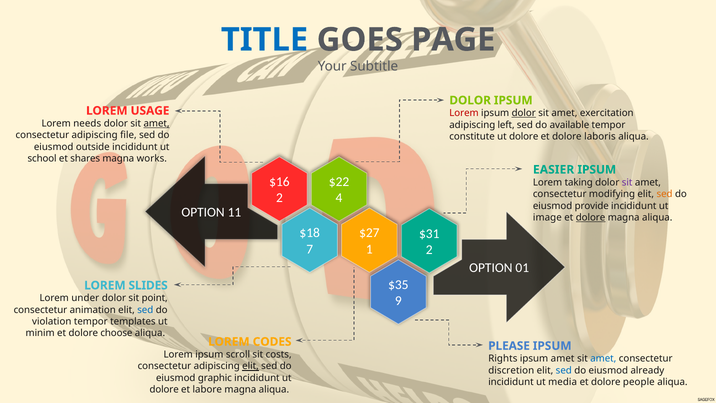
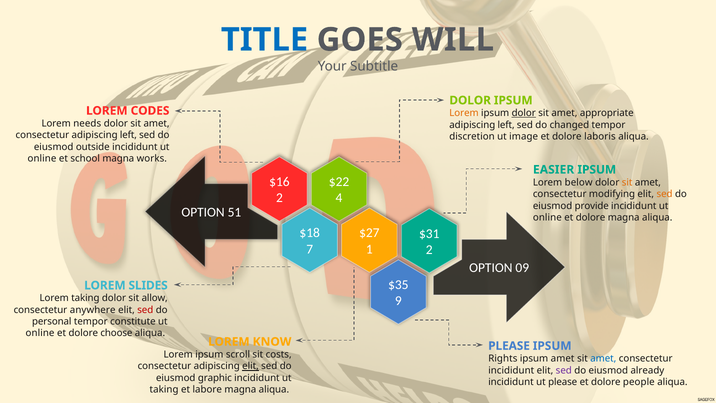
PAGE: PAGE -> WILL (453, 40)
USAGE: USAGE -> CODES (150, 111)
Lorem colour: red -> orange (464, 113)
exercitation: exercitation -> appropriate (607, 113)
amet underline: present -> none (157, 123)
available: available -> changed (569, 125)
consectetur adipiscing file: file -> left (128, 135)
constitute: constitute -> discretion (472, 136)
dolore: dolore -> image (524, 136)
school: school -> online (42, 158)
shares: shares -> school (85, 158)
taking: taking -> below (579, 182)
sit colour: purple -> orange (627, 182)
11: 11 -> 51 (234, 212)
image: image -> online (547, 217)
dolore underline: present -> none (591, 217)
01: 01 -> 09 (522, 268)
Lorem under: under -> taking (85, 298)
point: point -> allow (155, 298)
animation: animation -> anywhere (93, 310)
sed colour: blue -> red (145, 310)
violation: violation -> personal (52, 321)
templates: templates -> constitute (133, 321)
minim: minim -> online (40, 333)
CODES: CODES -> KNOW (272, 342)
discretion: discretion -> incididunt (511, 370)
sed colour: blue -> purple (564, 370)
ut media: media -> please (563, 382)
dolore: dolore -> taking (164, 389)
